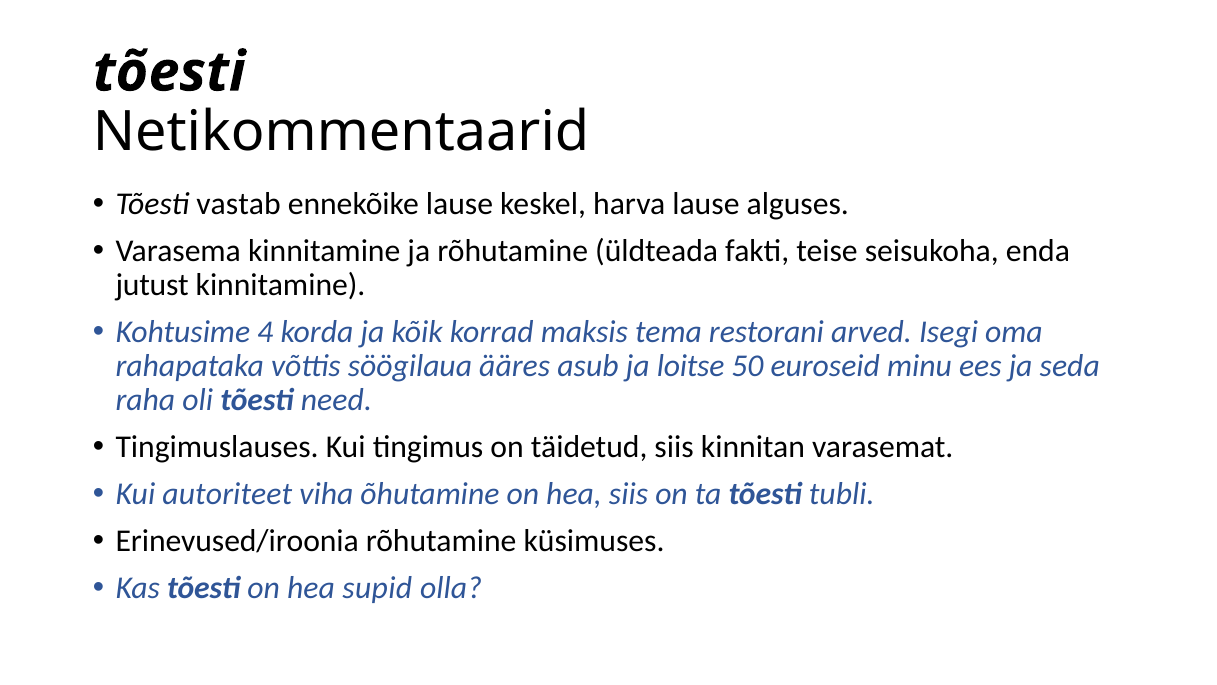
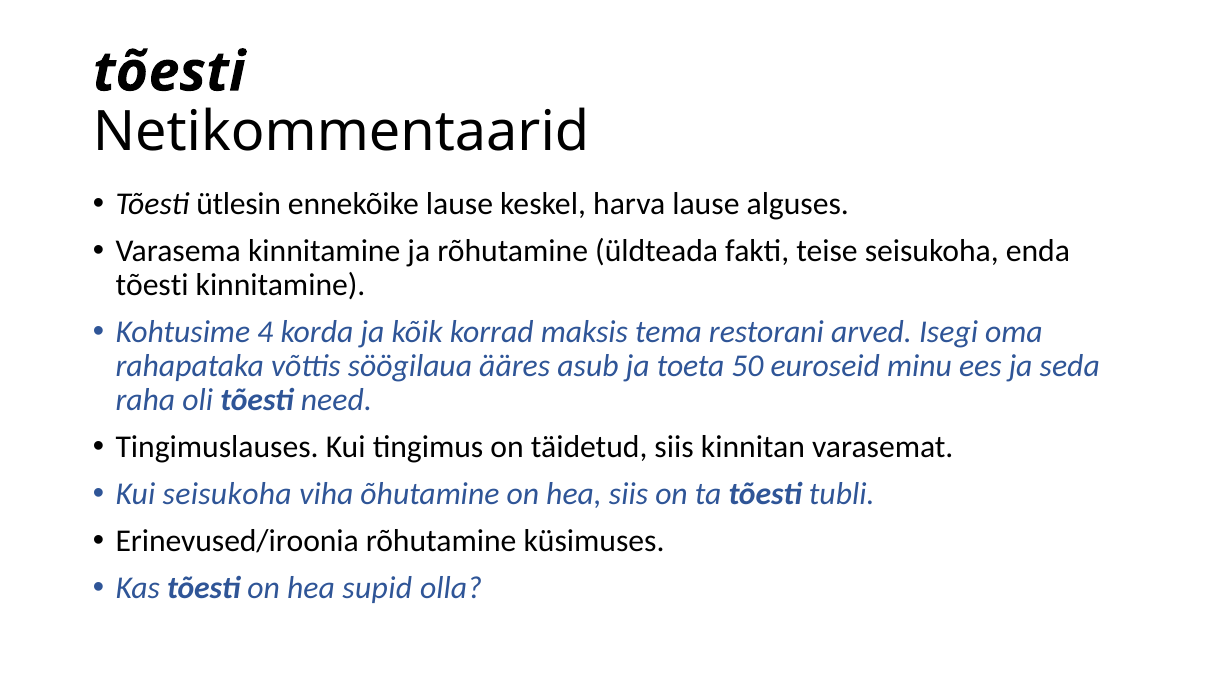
vastab: vastab -> ütlesin (239, 204)
jutust: jutust -> tõesti (152, 285)
loitse: loitse -> toeta (691, 366)
Kui autoriteet: autoriteet -> seisukoha (227, 494)
